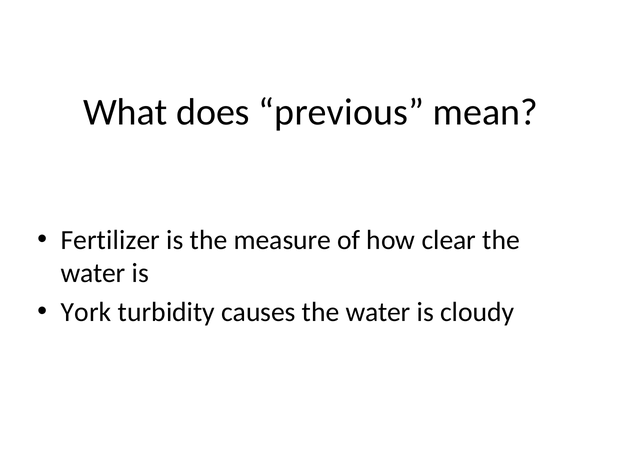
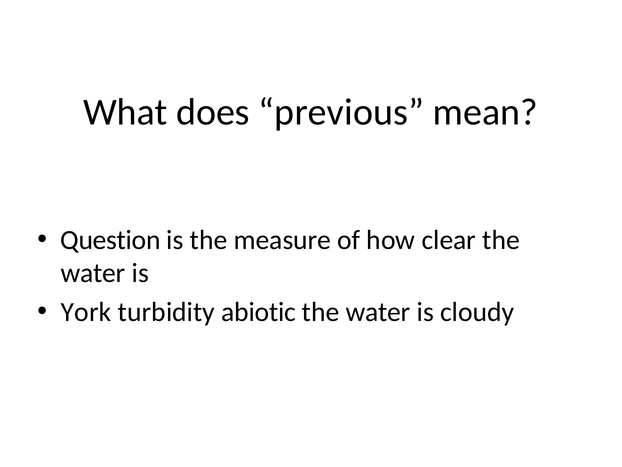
Fertilizer: Fertilizer -> Question (110, 240)
causes: causes -> abiotic (259, 312)
